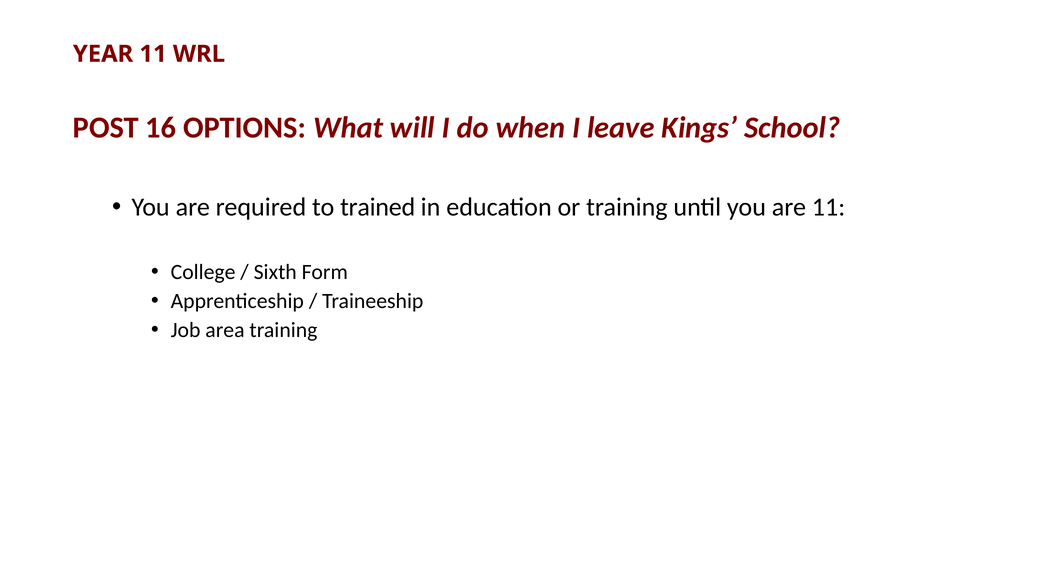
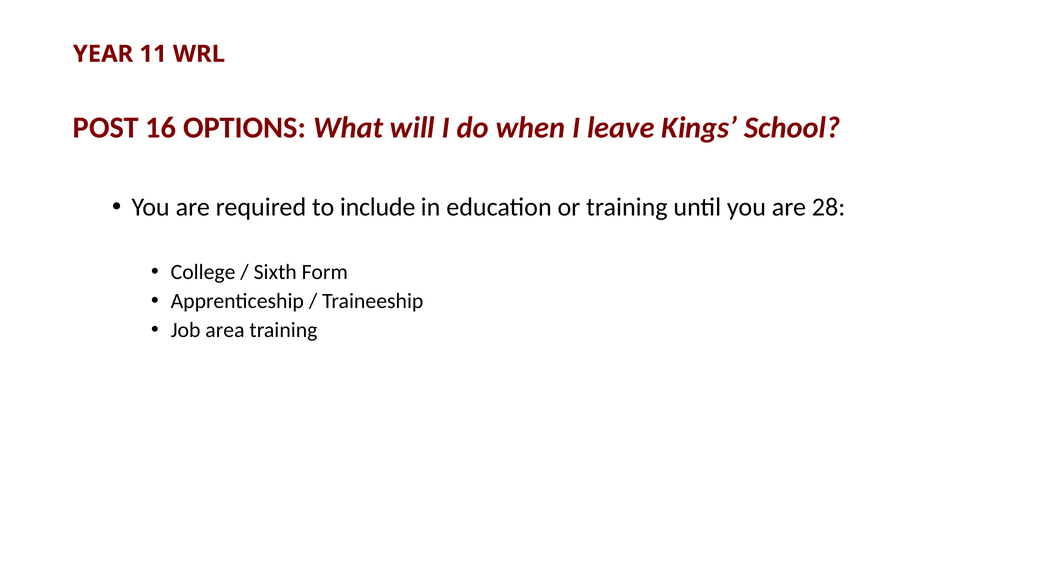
trained: trained -> include (378, 207)
are 11: 11 -> 28 (829, 207)
